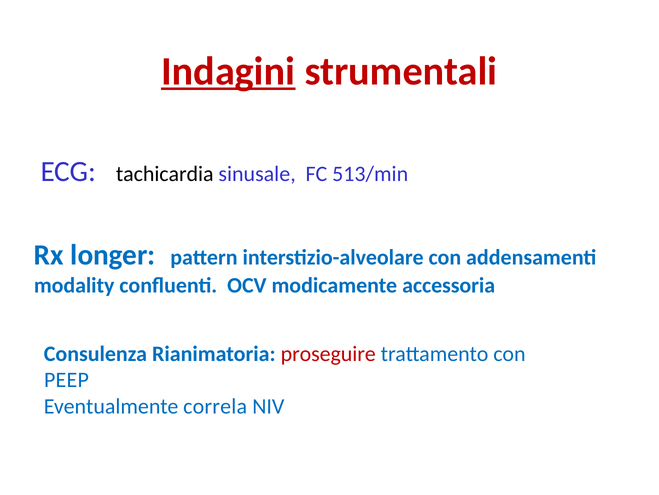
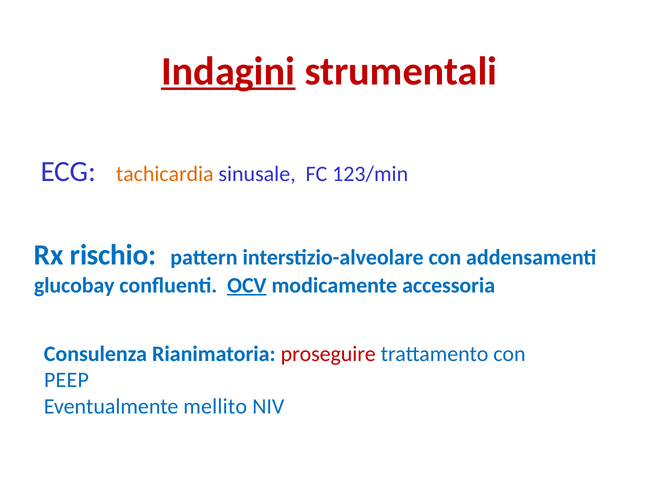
tachicardia colour: black -> orange (165, 174)
513/min: 513/min -> 123/min (370, 174)
longer: longer -> rischio (113, 255)
modality: modality -> glucobay (74, 285)
OCV underline: none -> present (247, 285)
correla: correla -> mellito (215, 406)
